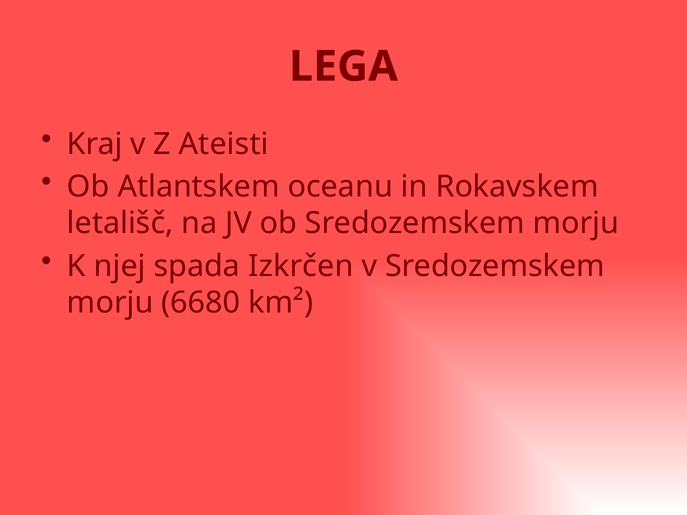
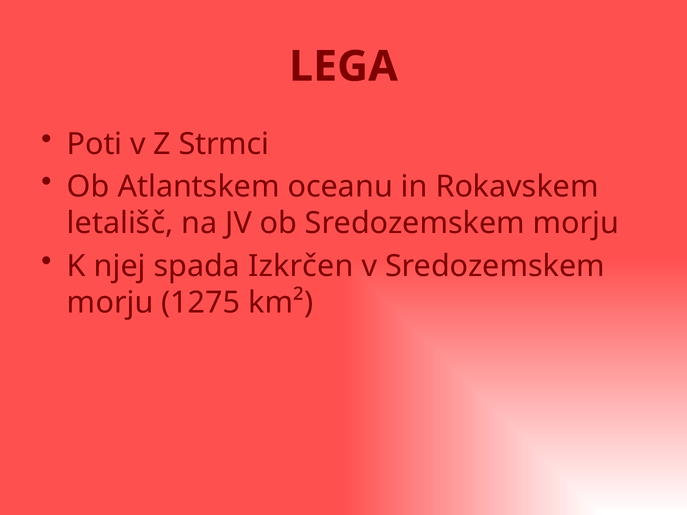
Kraj: Kraj -> Poti (95, 144)
Ateisti: Ateisti -> Strmci (224, 144)
6680: 6680 -> 1275 (201, 303)
